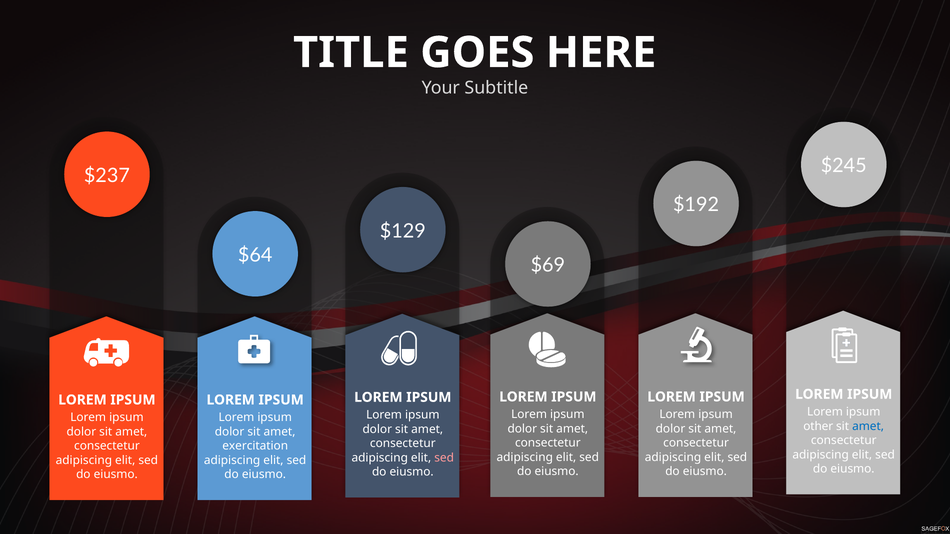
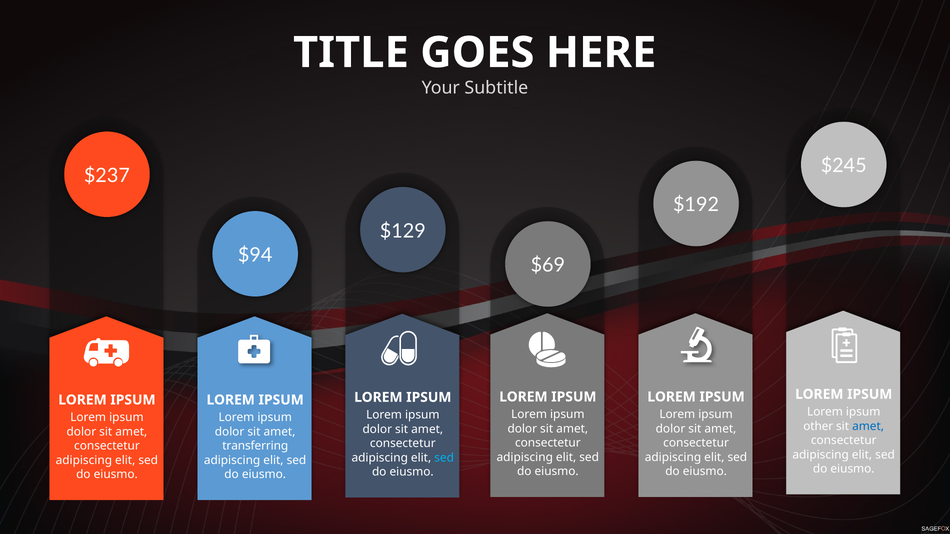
$64: $64 -> $94 (255, 255)
exercitation: exercitation -> transferring (255, 446)
sed colour: pink -> light blue (444, 458)
